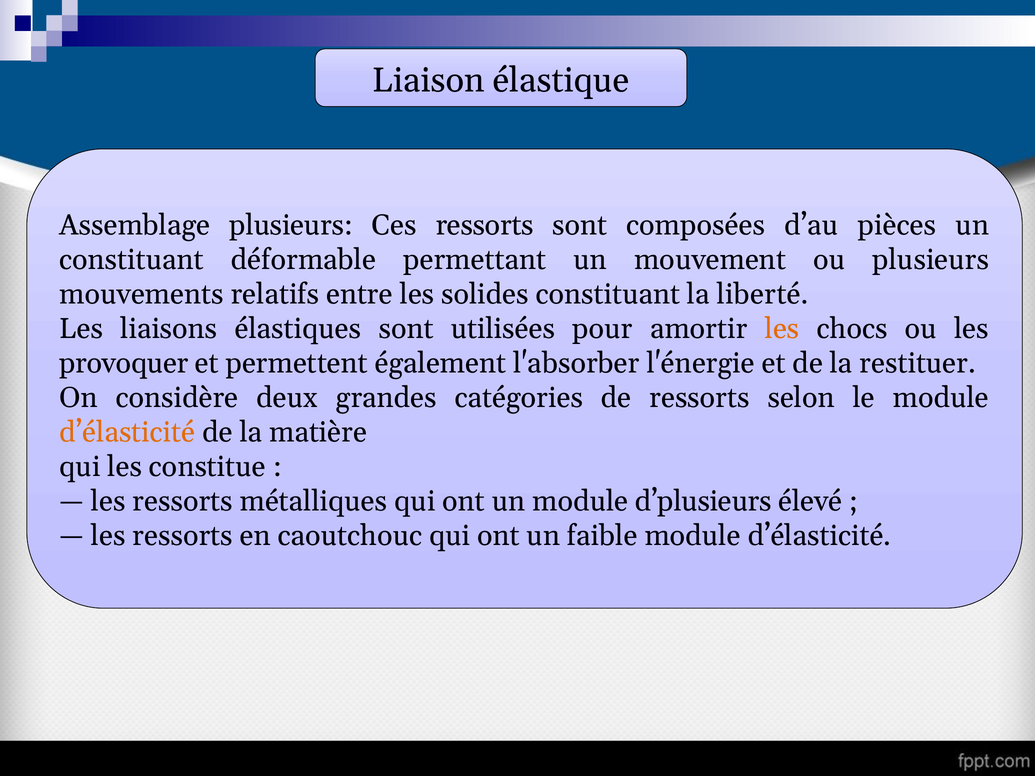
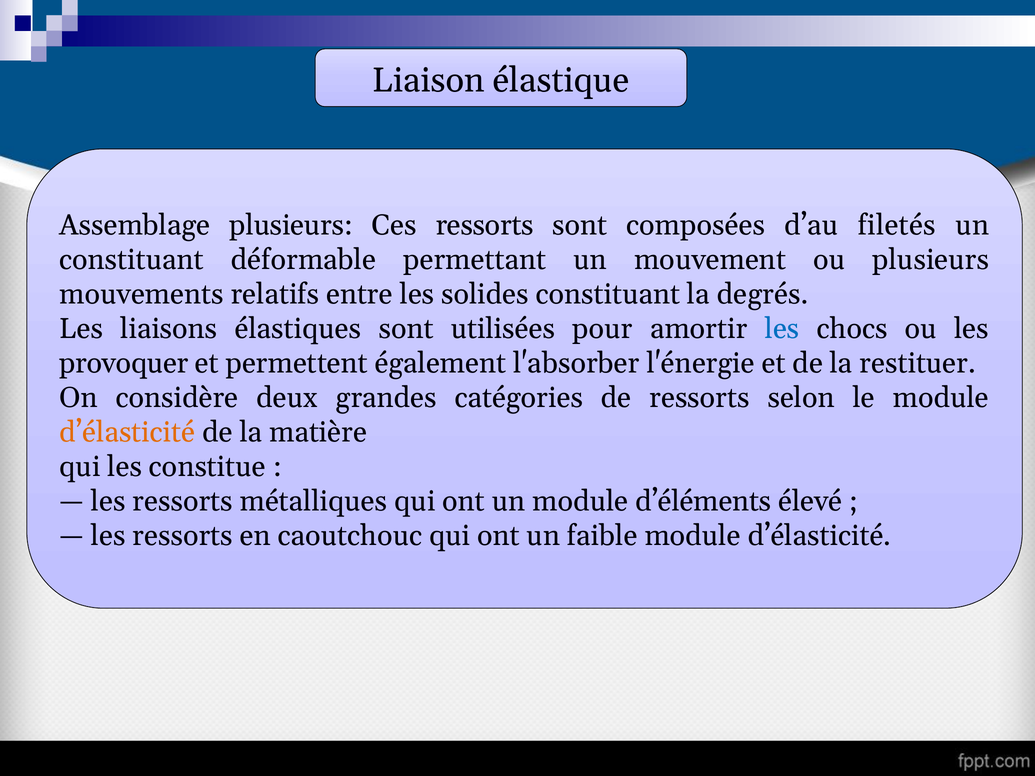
pièces: pièces -> filetés (897, 225)
liberté: liberté -> degrés (763, 294)
les colour: orange -> blue (782, 329)
d’plusieurs: d’plusieurs -> d’éléments (703, 501)
